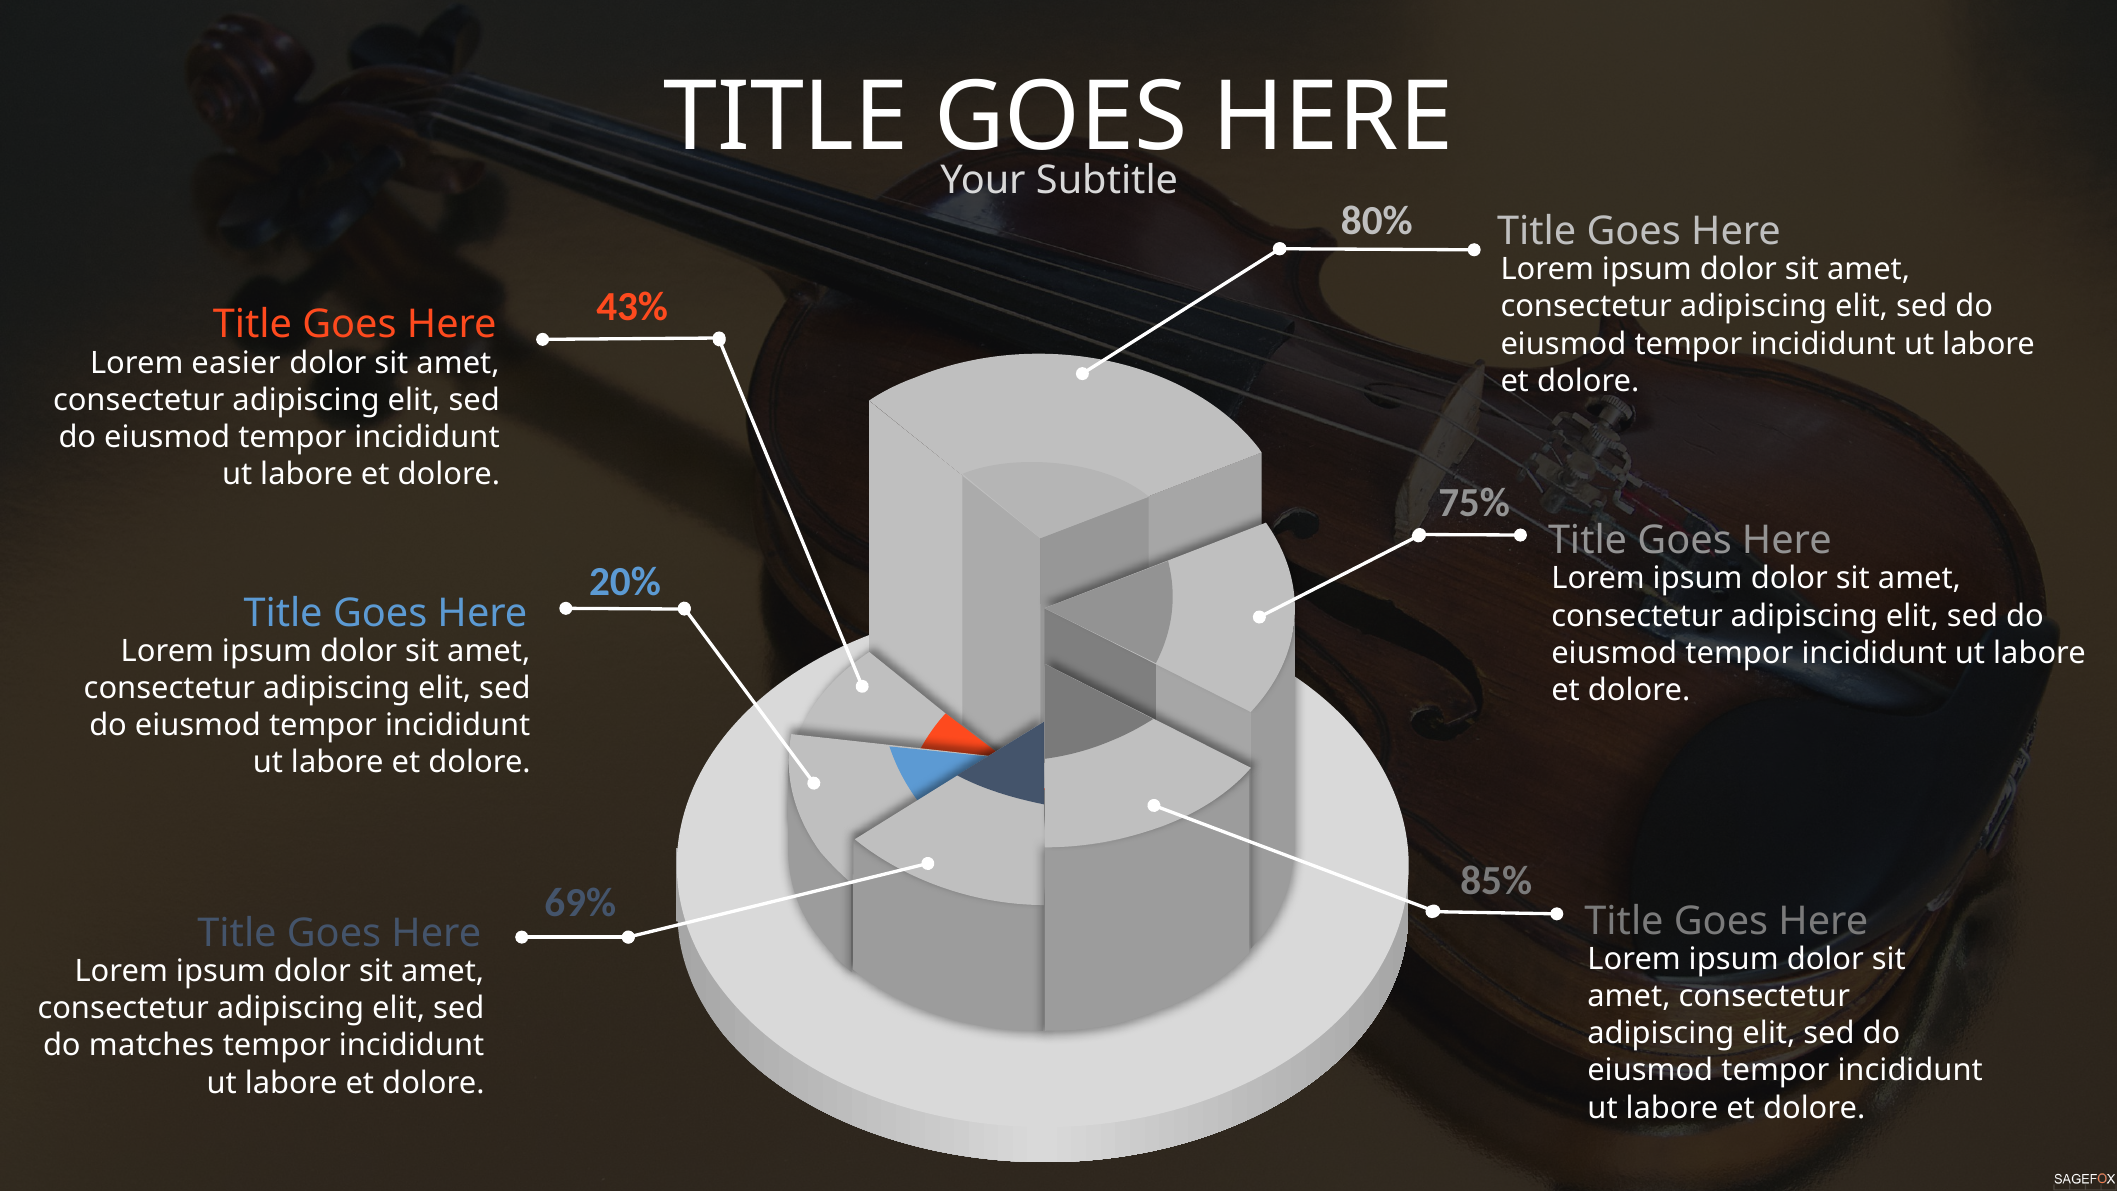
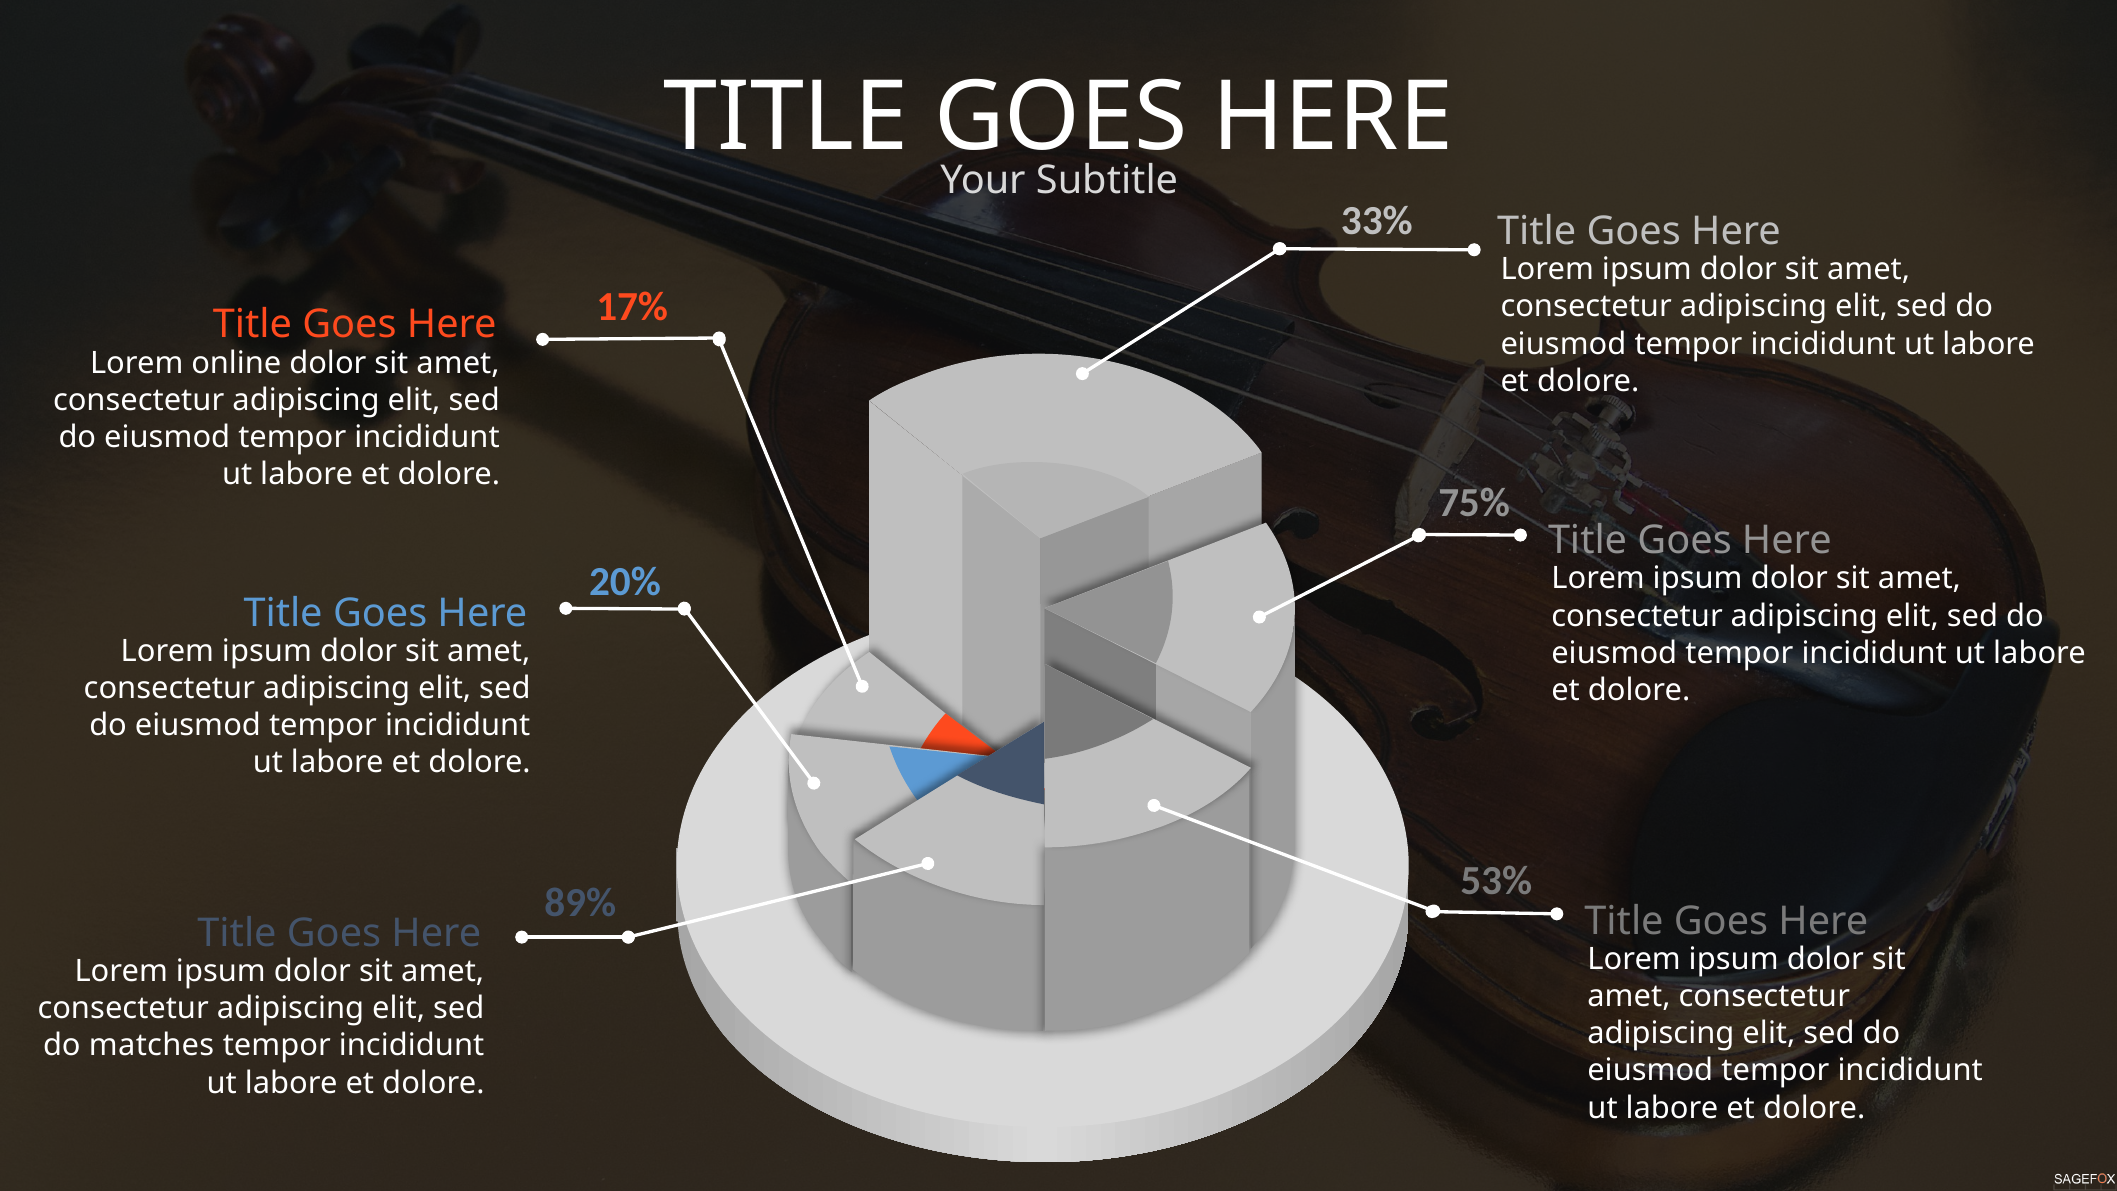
80%: 80% -> 33% (1377, 221)
43%: 43% -> 17% (632, 306)
easier: easier -> online (236, 363)
85%: 85% -> 53% (1496, 881)
69%: 69% -> 89% (580, 903)
